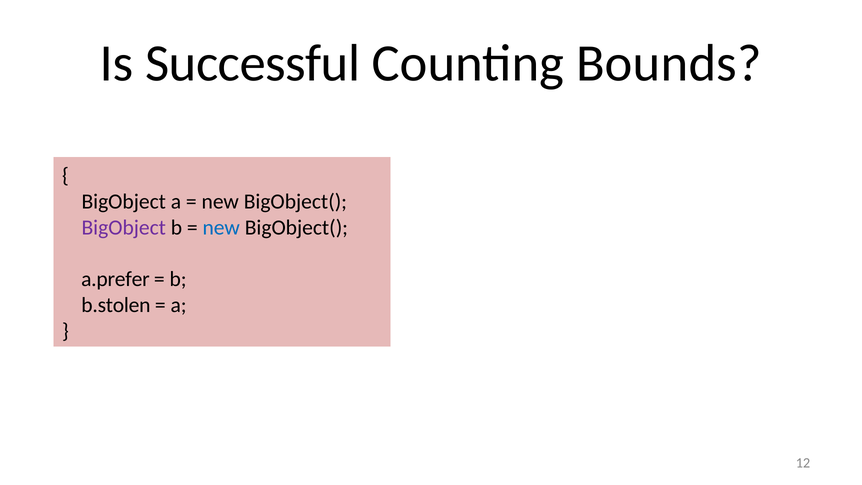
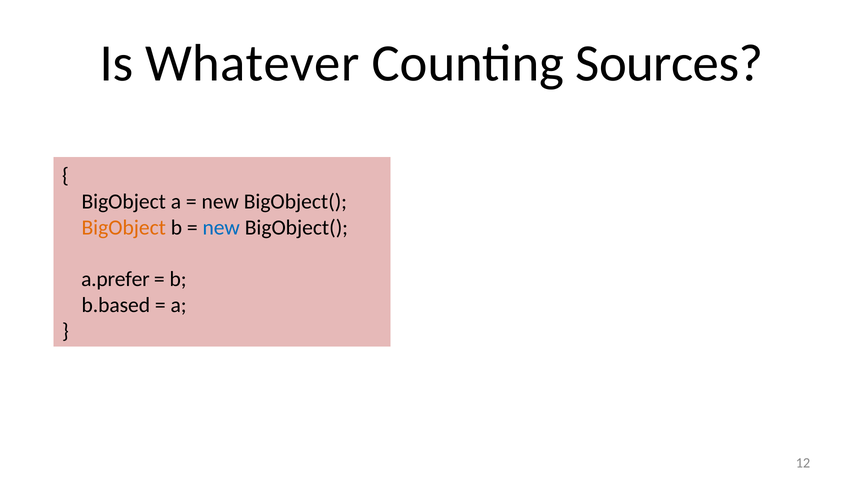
Successful: Successful -> Whatever (252, 63)
Bounds: Bounds -> Sources (669, 63)
BigObject colour: purple -> orange (124, 227)
b.stolen: b.stolen -> b.based (116, 305)
